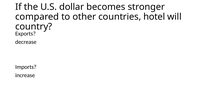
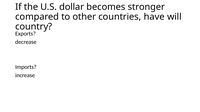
hotel: hotel -> have (154, 17)
